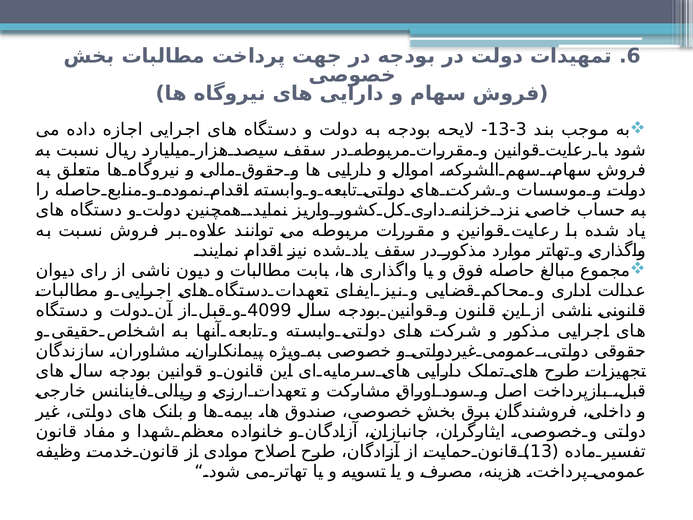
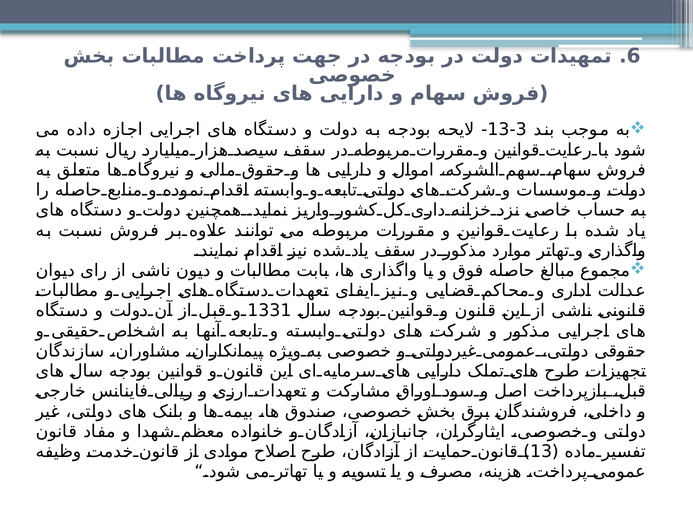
4099: 4099 -> 1331 (269, 311)
